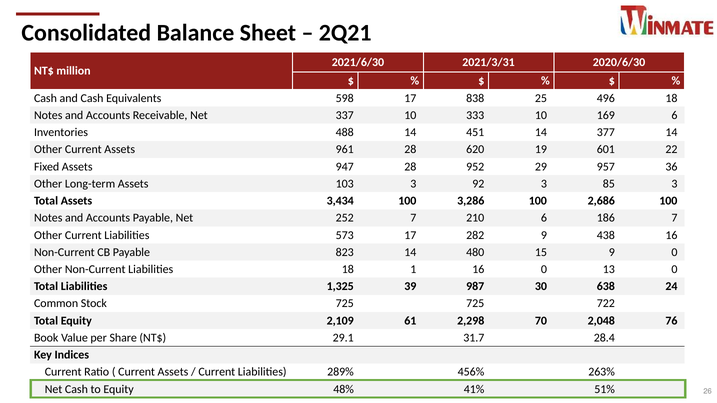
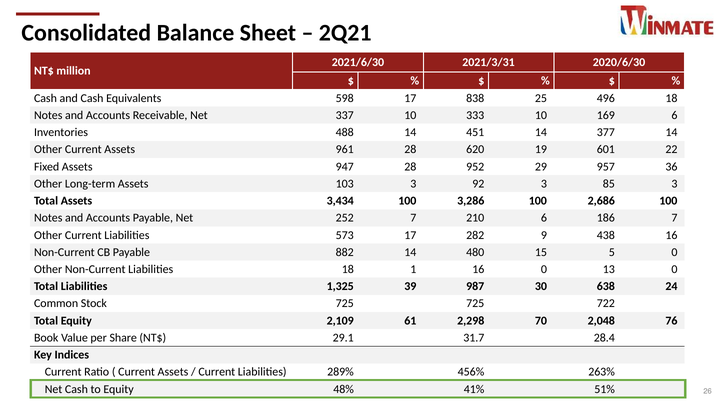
823: 823 -> 882 (345, 252)
15 9: 9 -> 5 (612, 252)
